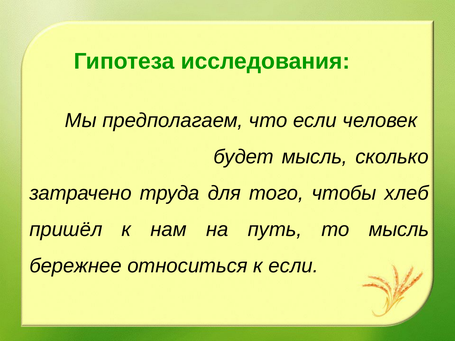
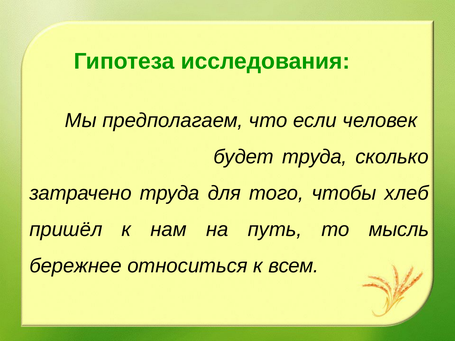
будет мысль: мысль -> труда (315, 157)
к если: если -> всем (294, 266)
